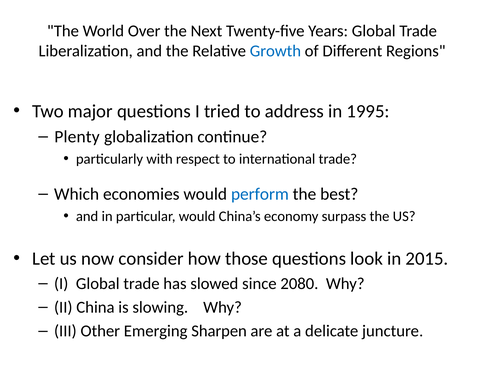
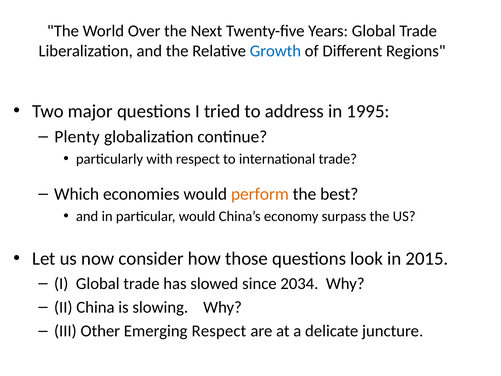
perform colour: blue -> orange (260, 194)
2080: 2080 -> 2034 (299, 283)
Emerging Sharpen: Sharpen -> Respect (219, 331)
